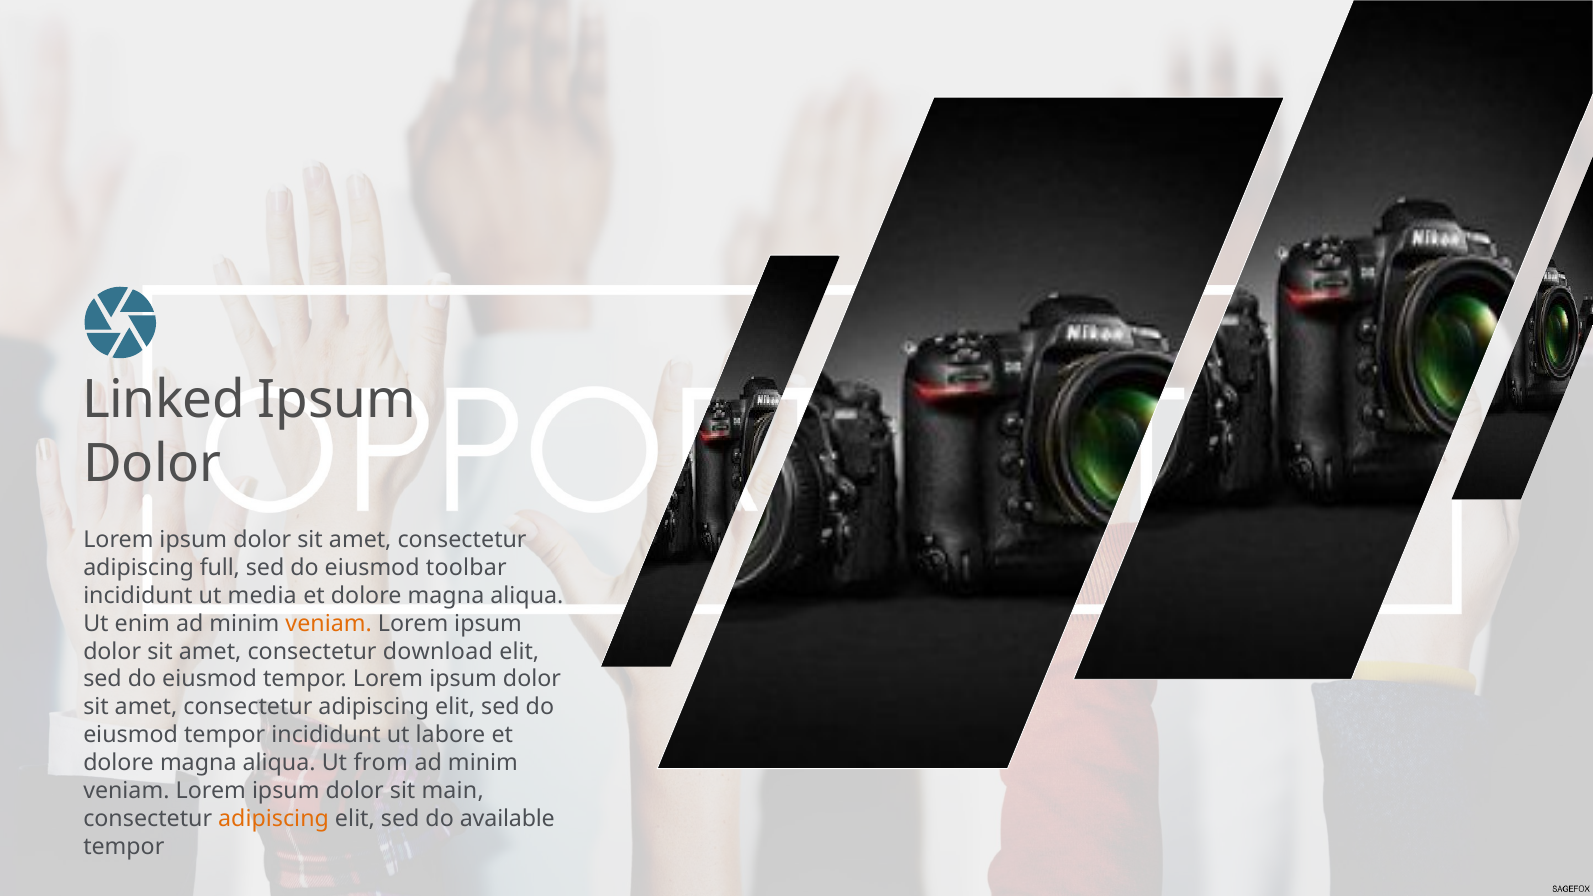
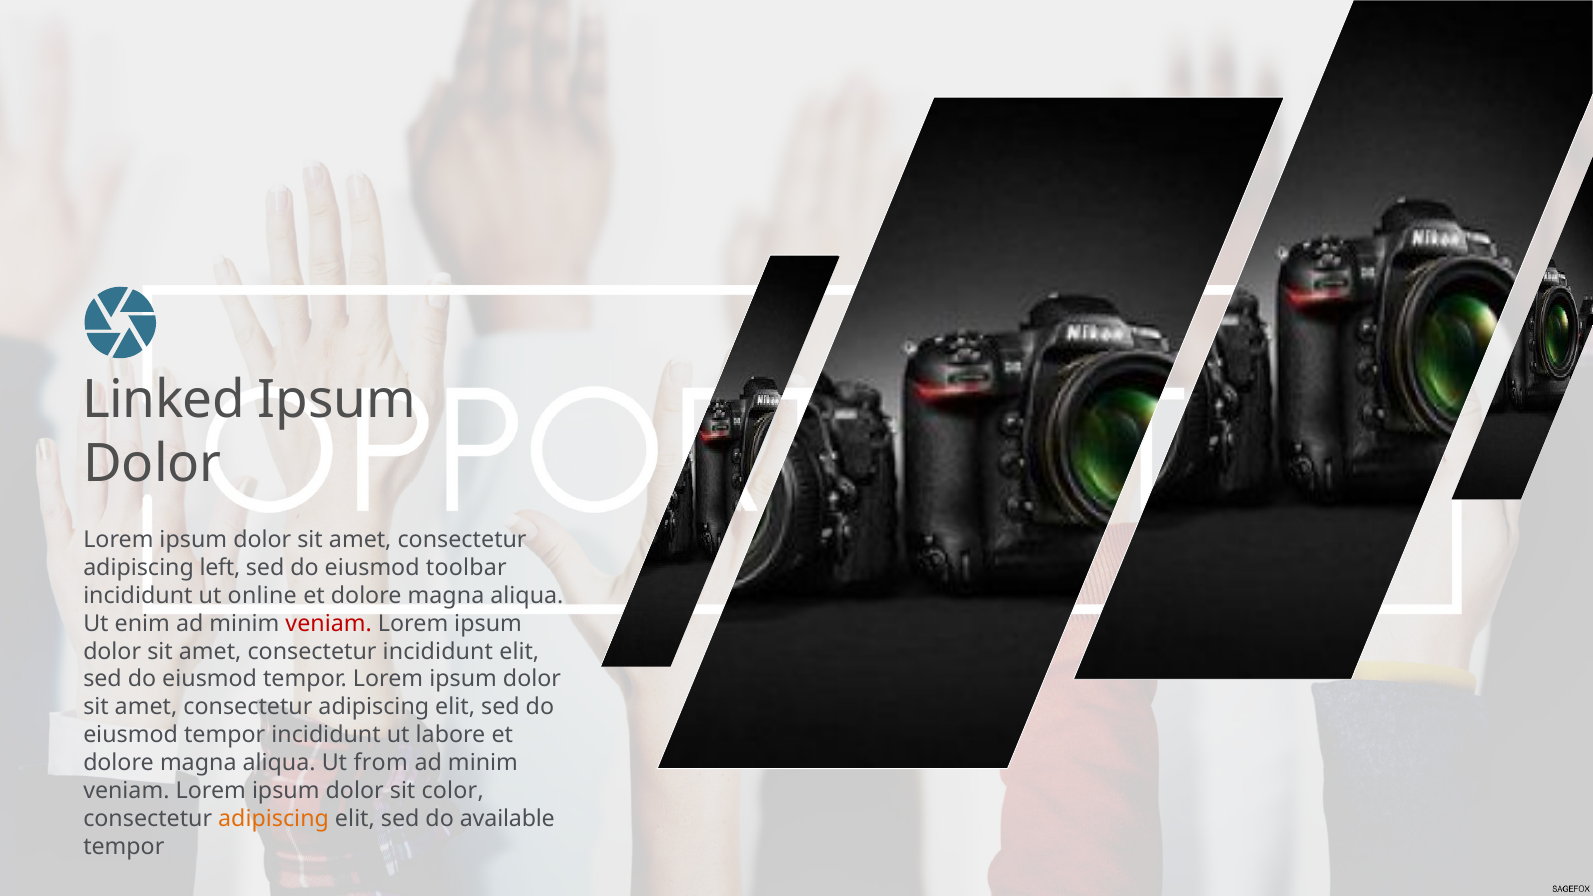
full: full -> left (220, 568)
media: media -> online (262, 596)
veniam colour: orange -> red (329, 624)
consectetur download: download -> incididunt (438, 651)
main: main -> color (453, 791)
